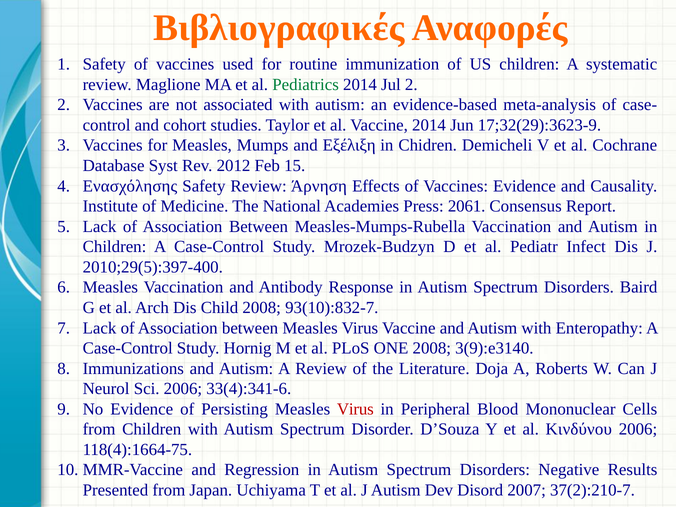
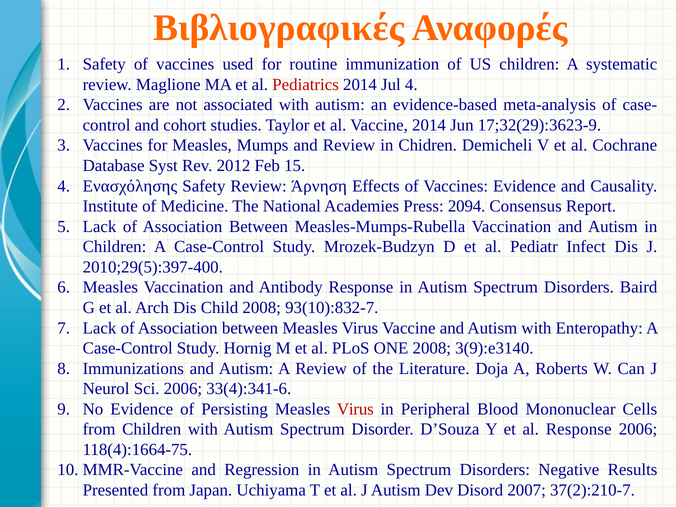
Pediatrics colour: green -> red (306, 85)
Jul 2: 2 -> 4 (411, 85)
and Εξέλιξη: Εξέλιξη -> Review (349, 145)
2061: 2061 -> 2094 (467, 206)
al Κινδύνου: Κινδύνου -> Response (579, 429)
